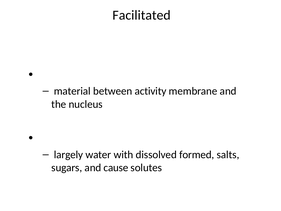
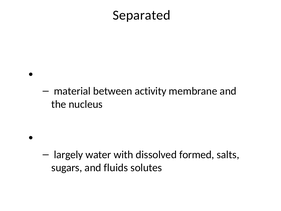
Facilitated: Facilitated -> Separated (142, 15)
cause: cause -> fluids (116, 168)
